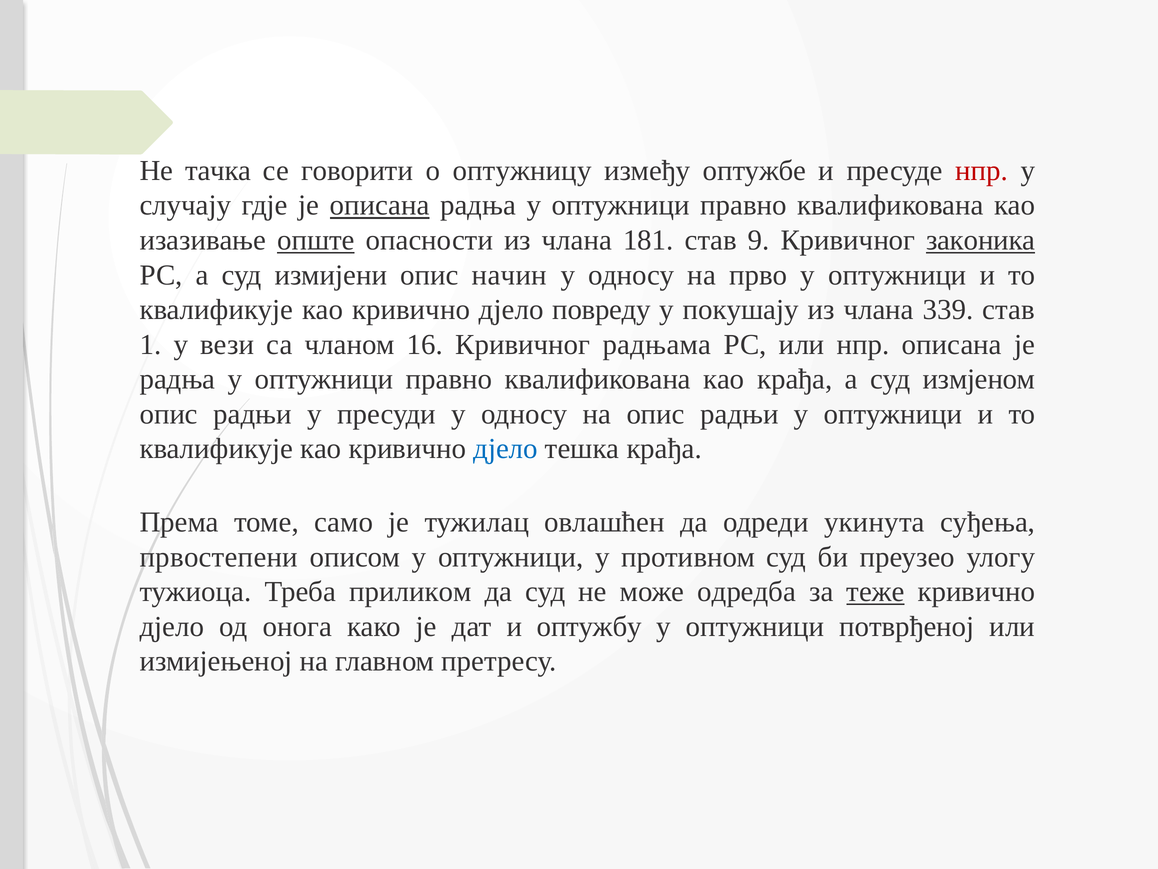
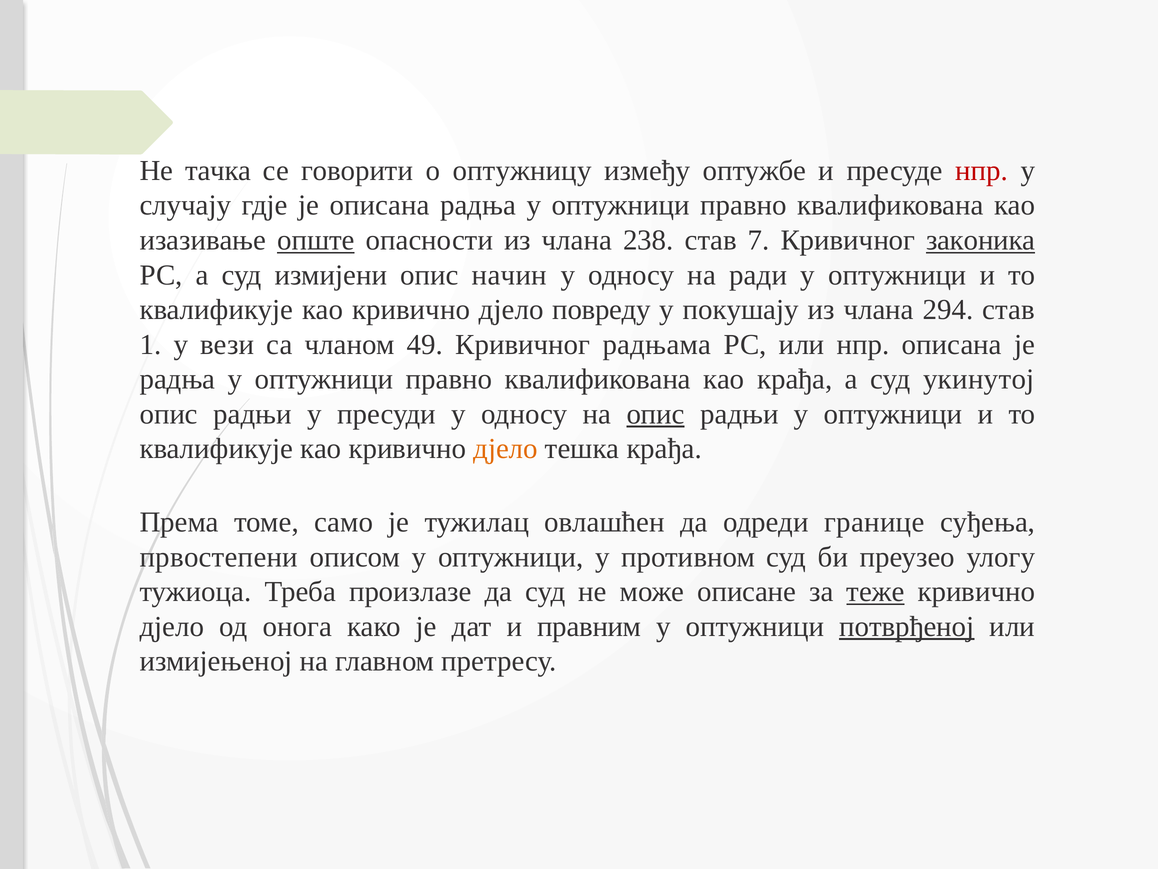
описана underline: present -> none (380, 205)
181: 181 -> 238 (648, 240)
9: 9 -> 7 (759, 240)
прво: прво -> ради (758, 275)
339: 339 -> 294 (948, 310)
16: 16 -> 49 (425, 344)
измјеном: измјеном -> укинутој (979, 379)
опис underline: none -> present (656, 414)
дјело colour: blue -> orange (506, 448)
укинута: укинута -> границе (874, 522)
приликом: приликом -> произлазе (410, 591)
одредба: одредба -> описане (747, 591)
оптужбу: оптужбу -> правним (589, 626)
потврђеној underline: none -> present (907, 626)
